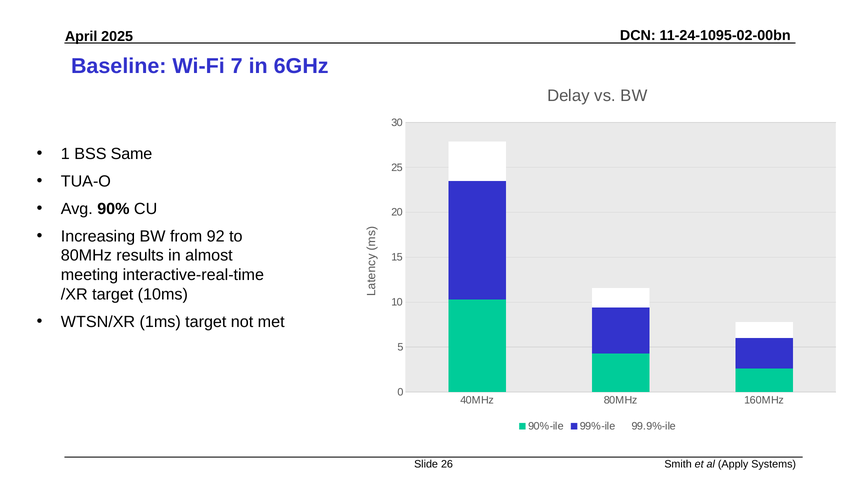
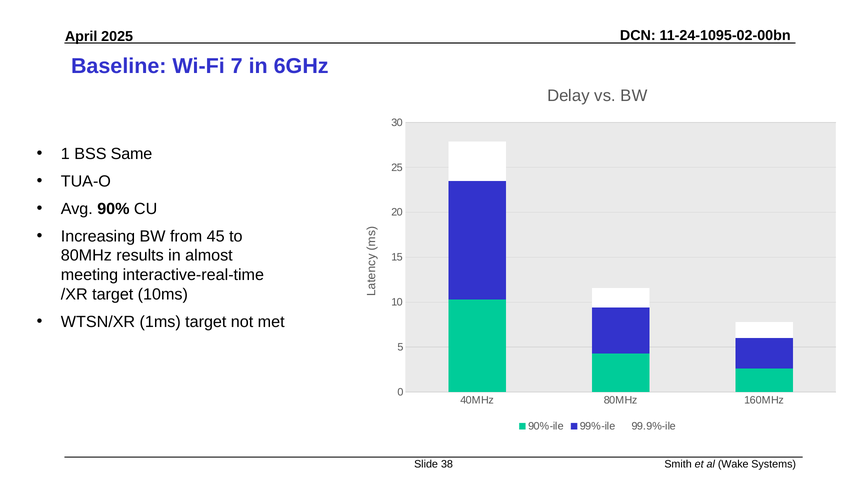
92: 92 -> 45 (216, 236)
26: 26 -> 38 (447, 464)
Apply: Apply -> Wake (733, 464)
